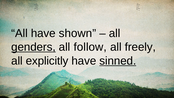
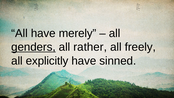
shown: shown -> merely (78, 33)
follow: follow -> rather (90, 47)
sinned underline: present -> none (118, 61)
